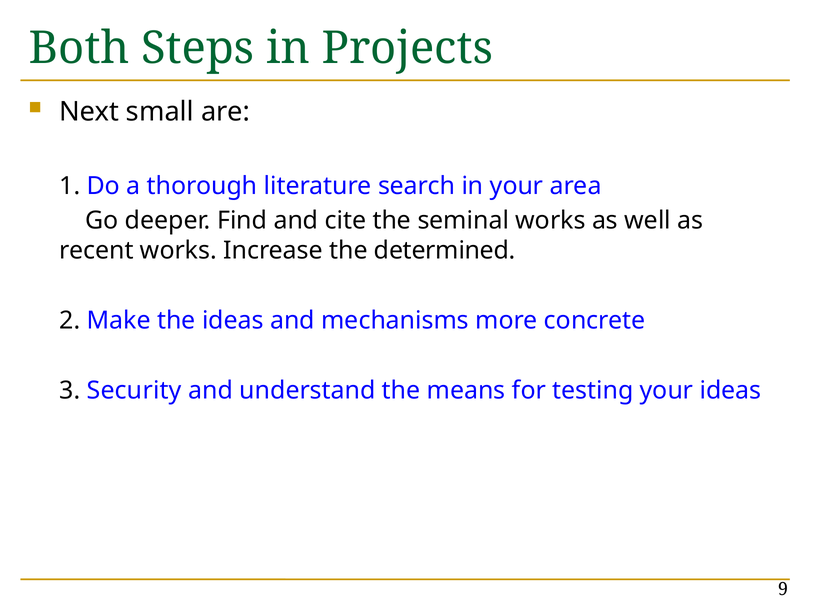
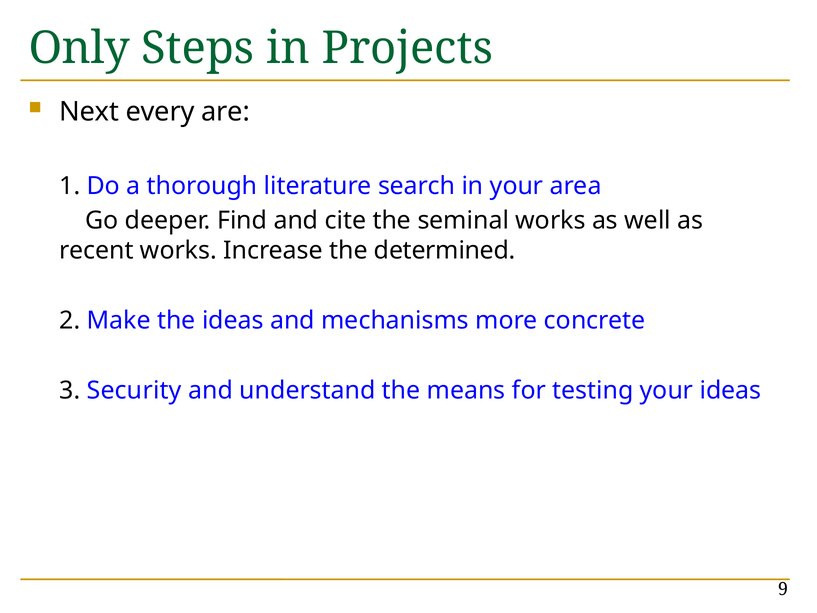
Both: Both -> Only (79, 48)
small: small -> every (160, 111)
